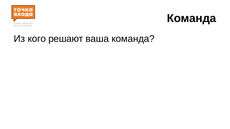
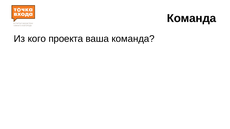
решают: решают -> проекта (66, 39)
